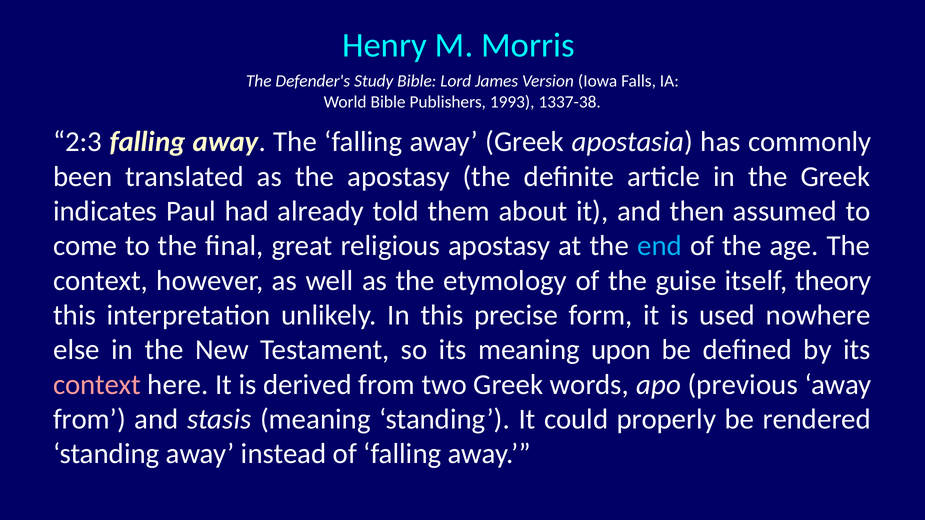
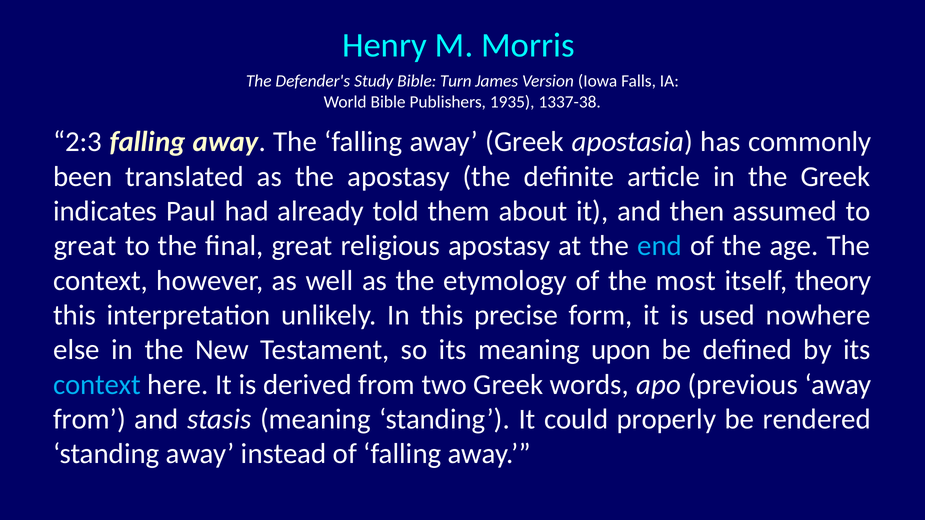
Lord: Lord -> Turn (456, 81)
1993: 1993 -> 1935 (512, 102)
come: come -> great (85, 246)
guise: guise -> most (686, 281)
context colour: pink -> light blue (97, 385)
